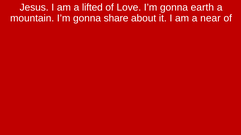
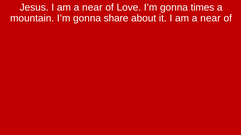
lifted: lifted -> near (92, 7)
earth: earth -> times (202, 7)
